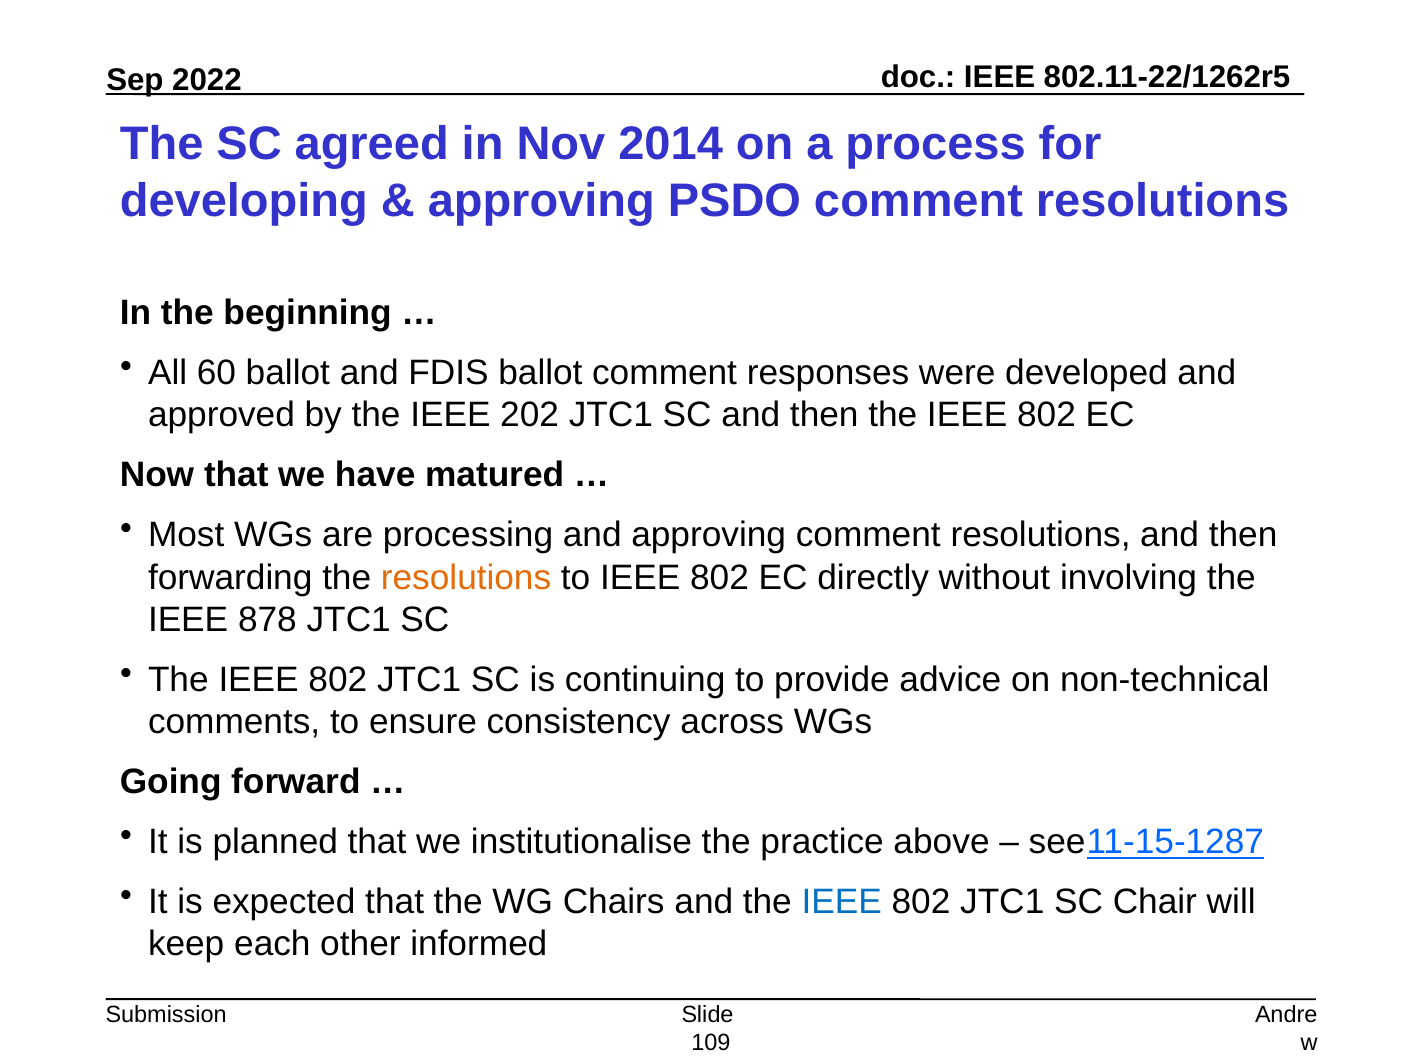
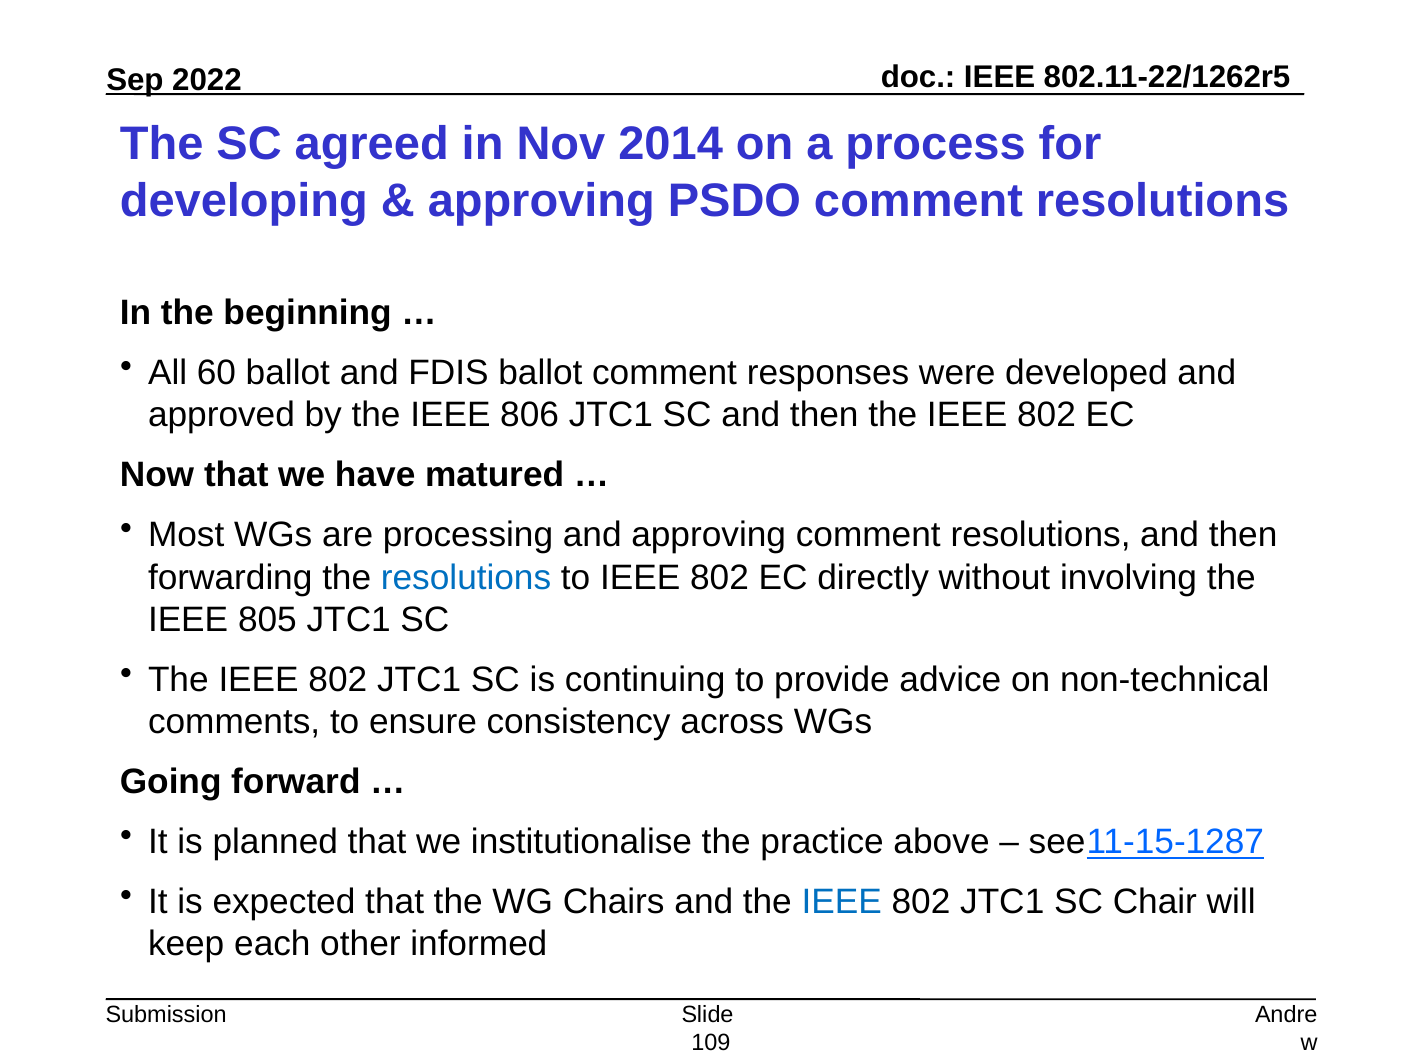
202: 202 -> 806 (530, 415)
resolutions colour: orange -> blue (466, 577)
878: 878 -> 805 (267, 619)
